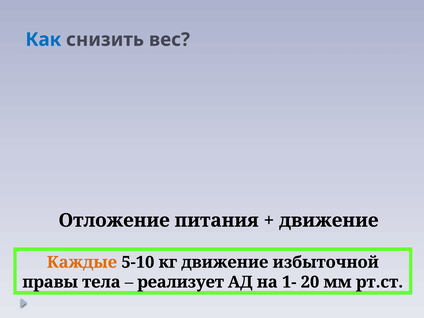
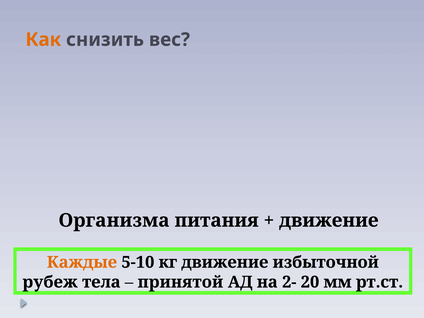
Как colour: blue -> orange (43, 40)
Отложение: Отложение -> Организма (114, 220)
правы: правы -> рубеж (50, 282)
реализует: реализует -> принятой (180, 282)
1-: 1- -> 2- (289, 282)
